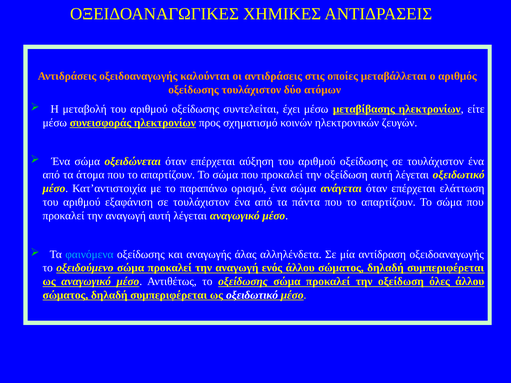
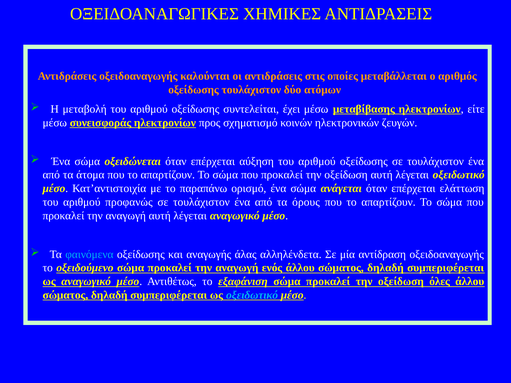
εξαφάνιση: εξαφάνιση -> προφανώς (129, 202)
πάντα: πάντα -> όρους (306, 202)
το οξείδωσης: οξείδωσης -> εξαφάνιση (243, 282)
οξειδωτικό colour: white -> light blue (252, 295)
